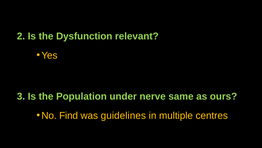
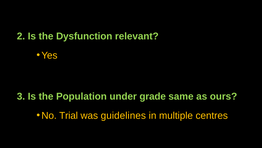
nerve: nerve -> grade (153, 96)
Find: Find -> Trial (69, 115)
